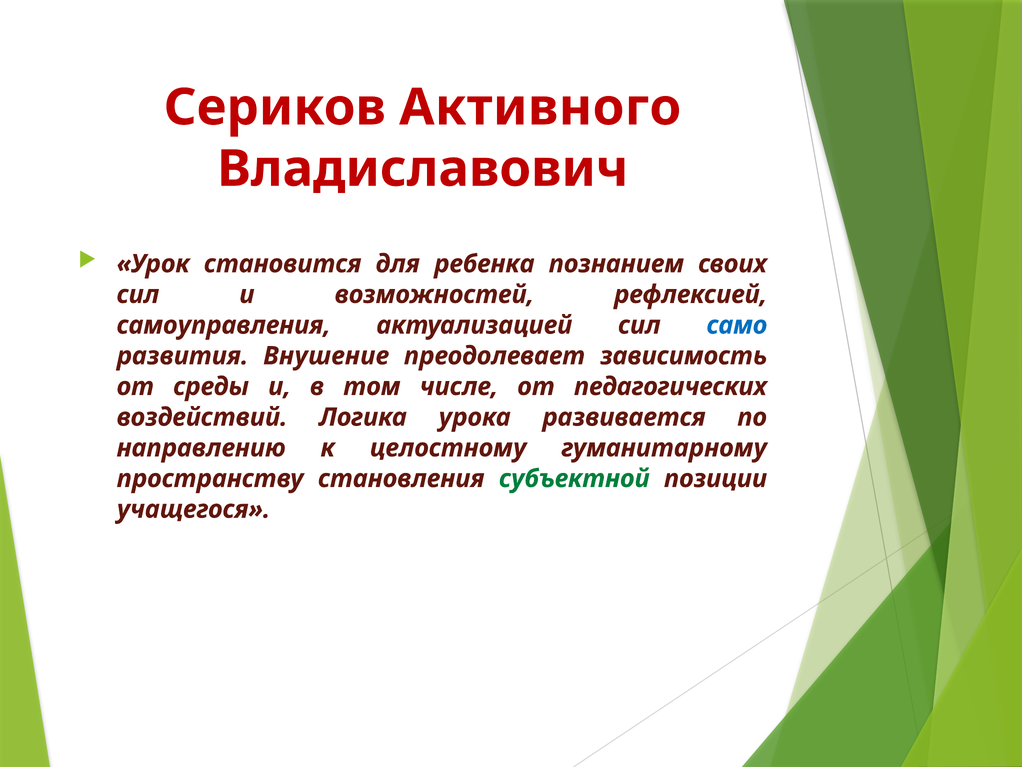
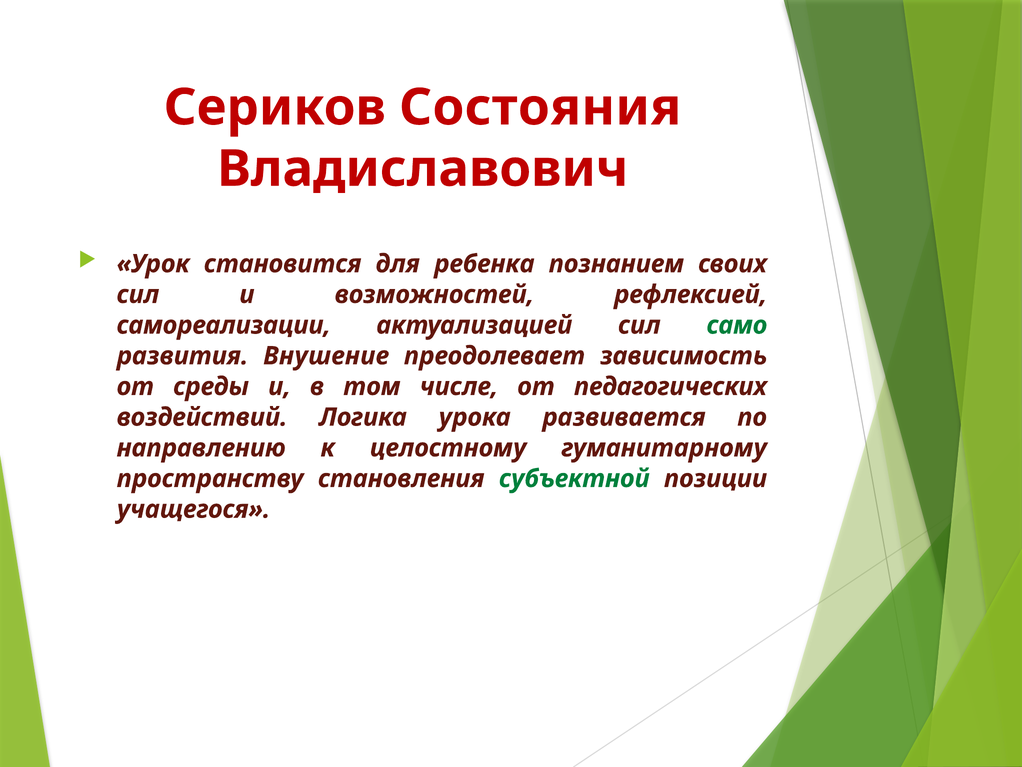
Активного: Активного -> Состояния (540, 107)
самоуправления: самоуправления -> самореализации (224, 325)
само colour: blue -> green (737, 325)
